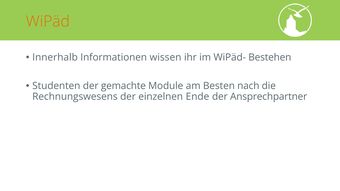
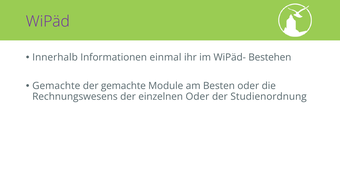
WiPäd colour: orange -> purple (48, 21)
wissen: wissen -> einmal (165, 57)
Studenten: Studenten -> Gemachte (56, 86)
Besten nach: nach -> oder (248, 86)
einzelnen Ende: Ende -> Oder (197, 97)
Ansprechpartner: Ansprechpartner -> Studienordnung (269, 97)
